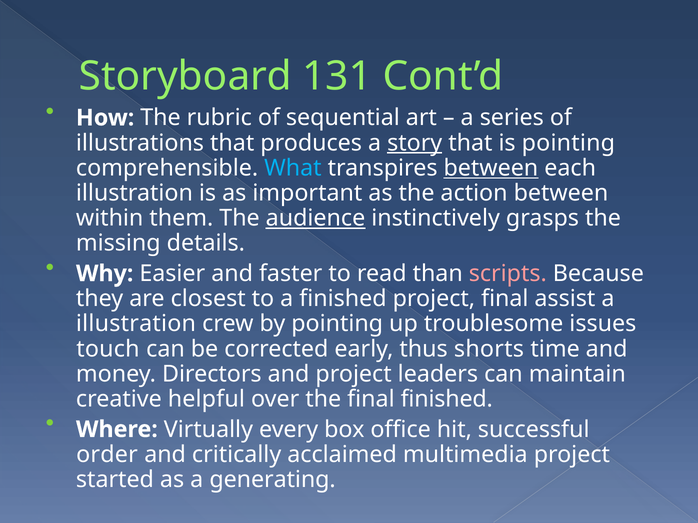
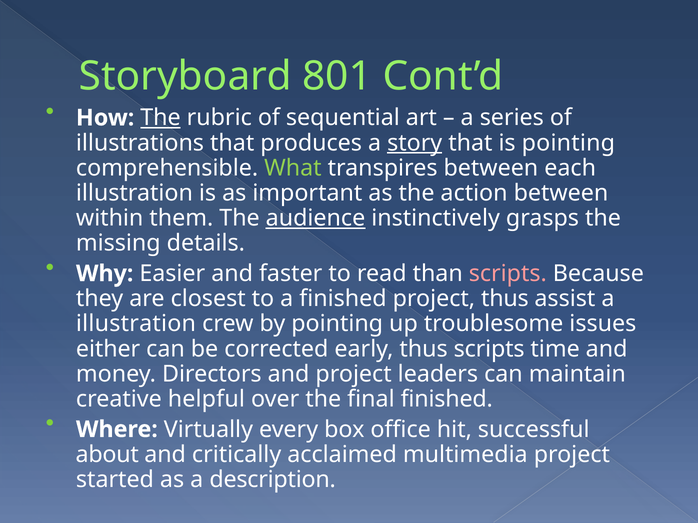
131: 131 -> 801 (337, 77)
The underline: none -> present (161, 118)
What colour: light blue -> light green (293, 168)
between underline: present -> none (491, 168)
project final: final -> thus (505, 299)
touch: touch -> either (108, 349)
thus shorts: shorts -> scripts (489, 349)
order: order -> about (107, 455)
generating: generating -> description (273, 480)
